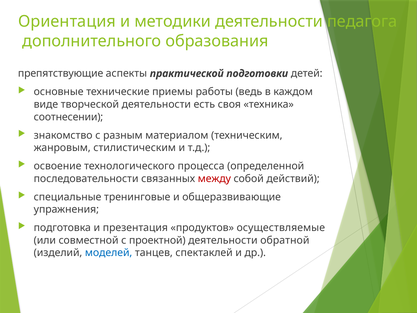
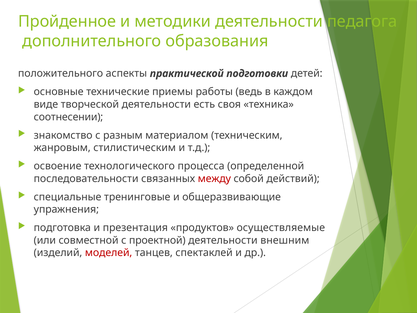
Ориентация: Ориентация -> Пройденное (67, 22)
препятствующие: препятствующие -> положительного (61, 73)
обратной: обратной -> внешним (285, 240)
моделей colour: blue -> red (109, 253)
